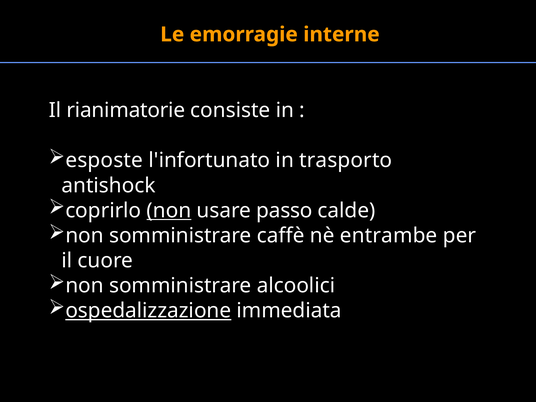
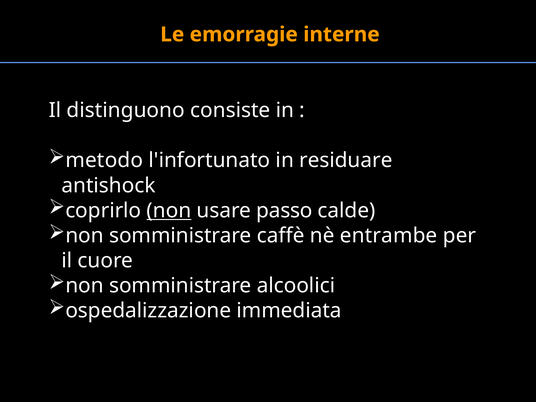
rianimatorie: rianimatorie -> distinguono (126, 110)
esposte: esposte -> metodo (104, 160)
trasporto: trasporto -> residuare (346, 160)
ospedalizzazione underline: present -> none (148, 311)
